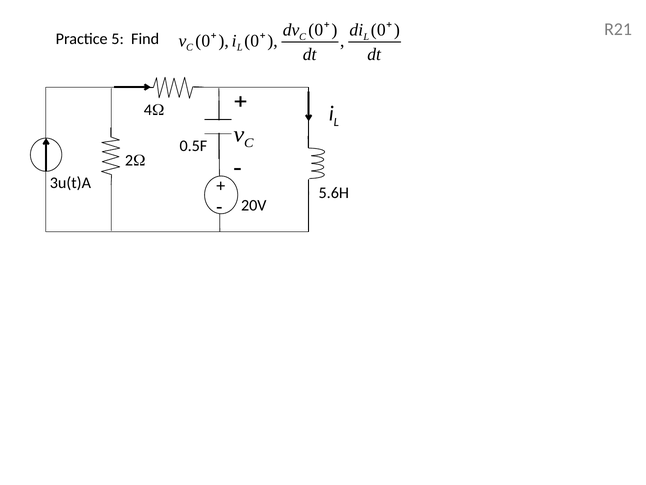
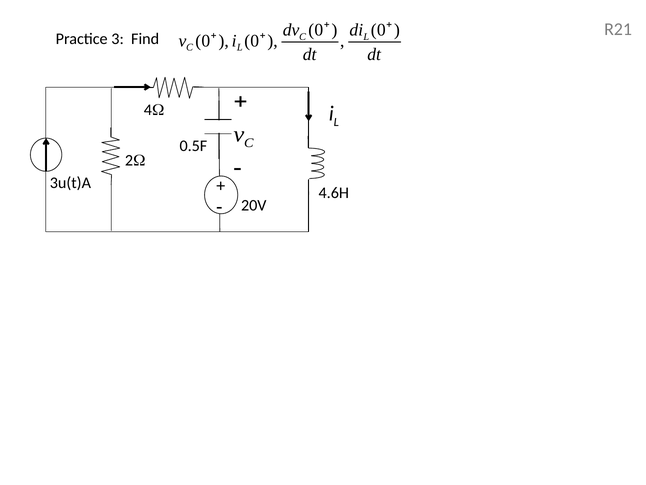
5: 5 -> 3 (118, 39)
5.6H: 5.6H -> 4.6H (334, 193)
